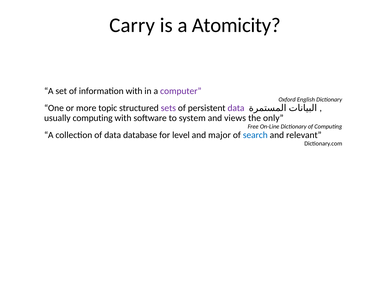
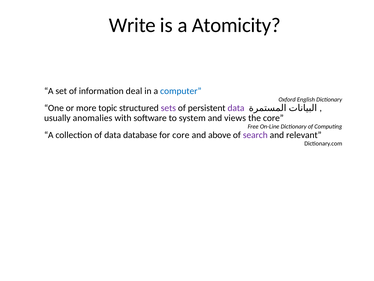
Carry: Carry -> Write (132, 25)
information with: with -> deal (134, 91)
computer colour: purple -> blue (181, 91)
usually computing: computing -> anomalies (93, 118)
the only: only -> core (273, 118)
for level: level -> core (181, 135)
major: major -> above (220, 135)
search colour: blue -> purple (255, 135)
